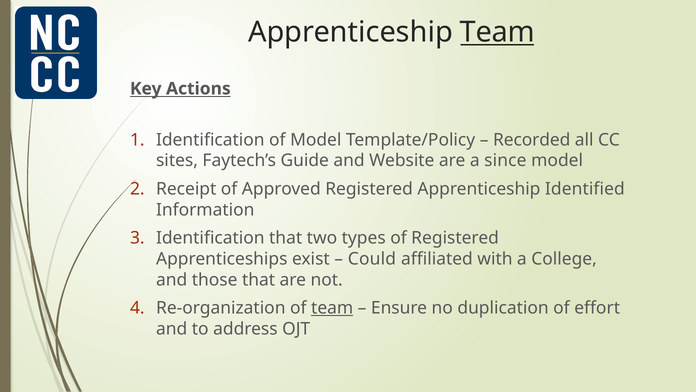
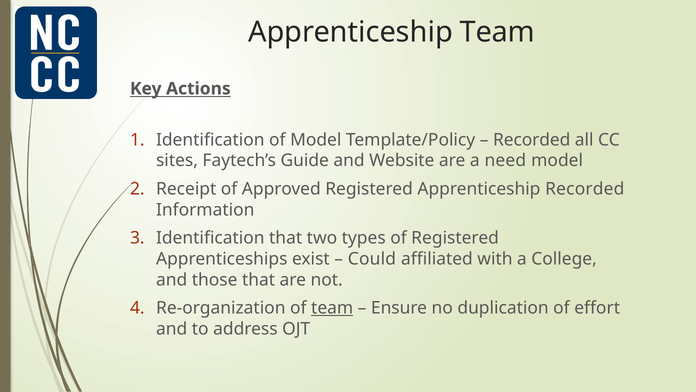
Team underline: present -> none (497, 32)
since: since -> need (505, 160)
Apprenticeship Identified: Identified -> Recorded (585, 189)
